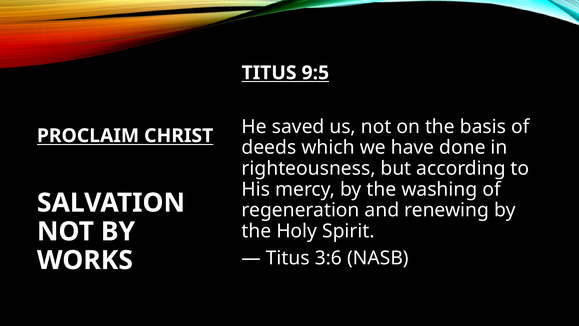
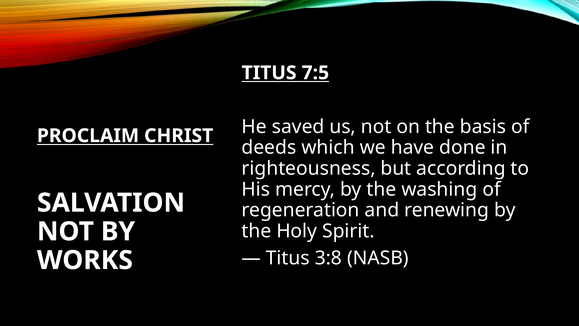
9:5: 9:5 -> 7:5 (315, 73)
3:6: 3:6 -> 3:8 (328, 258)
